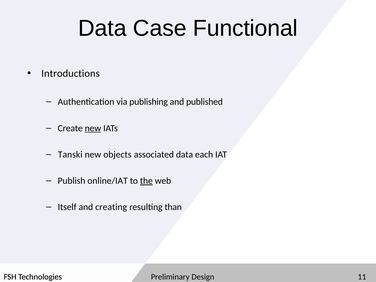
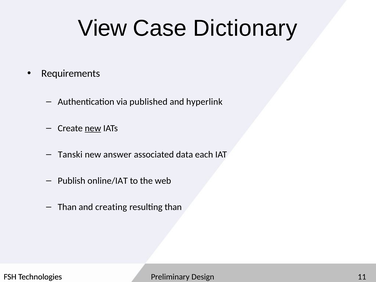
Data: Data -> View (102, 28)
Functional: Functional -> Dictionary (245, 28)
Introductions: Introductions -> Requirements (71, 74)
publishing: publishing -> published (149, 102)
published: published -> hyperlink (204, 102)
objects: objects -> answer (117, 154)
the underline: present -> none (146, 181)
Itself: Itself -> Than (67, 207)
